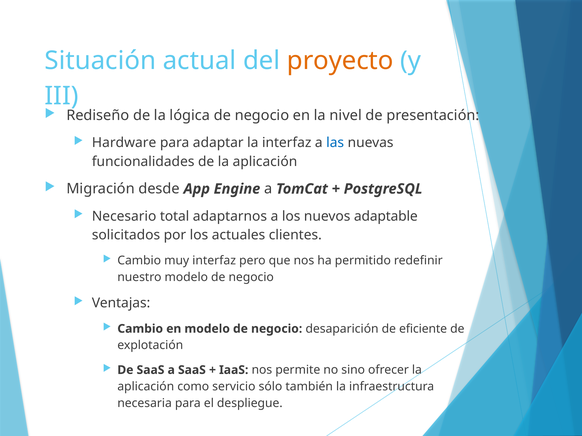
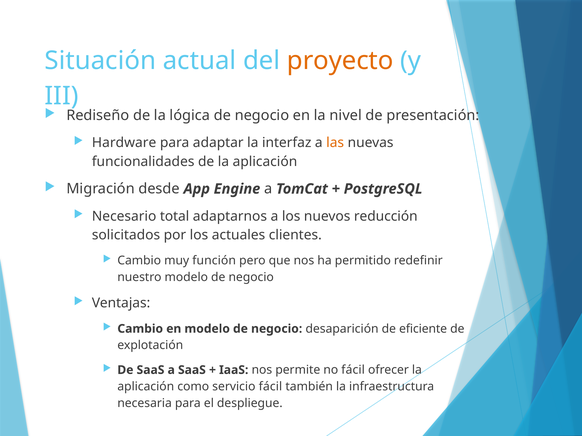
las colour: blue -> orange (335, 143)
adaptable: adaptable -> reducción (386, 216)
muy interfaz: interfaz -> función (214, 261)
no sino: sino -> fácil (353, 370)
servicio sólo: sólo -> fácil (270, 387)
